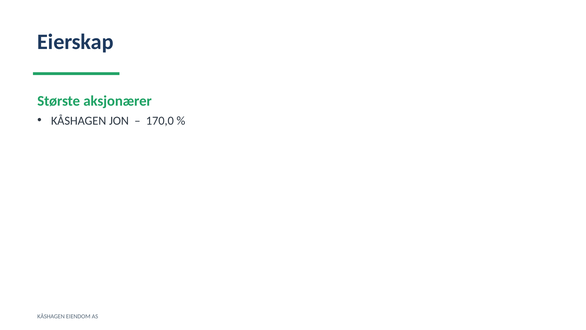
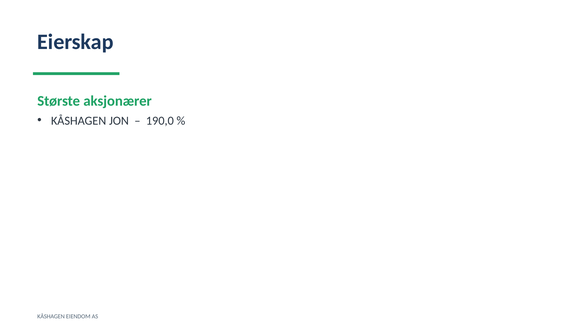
170,0: 170,0 -> 190,0 (160, 120)
